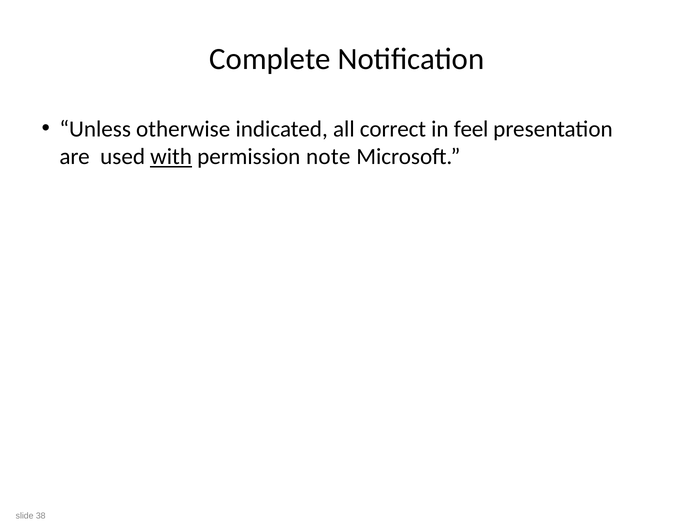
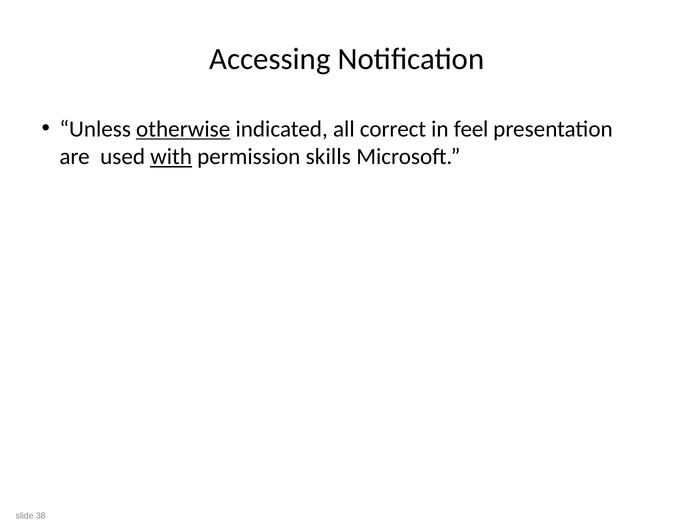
Complete: Complete -> Accessing (270, 59)
otherwise underline: none -> present (183, 129)
note: note -> skills (328, 157)
